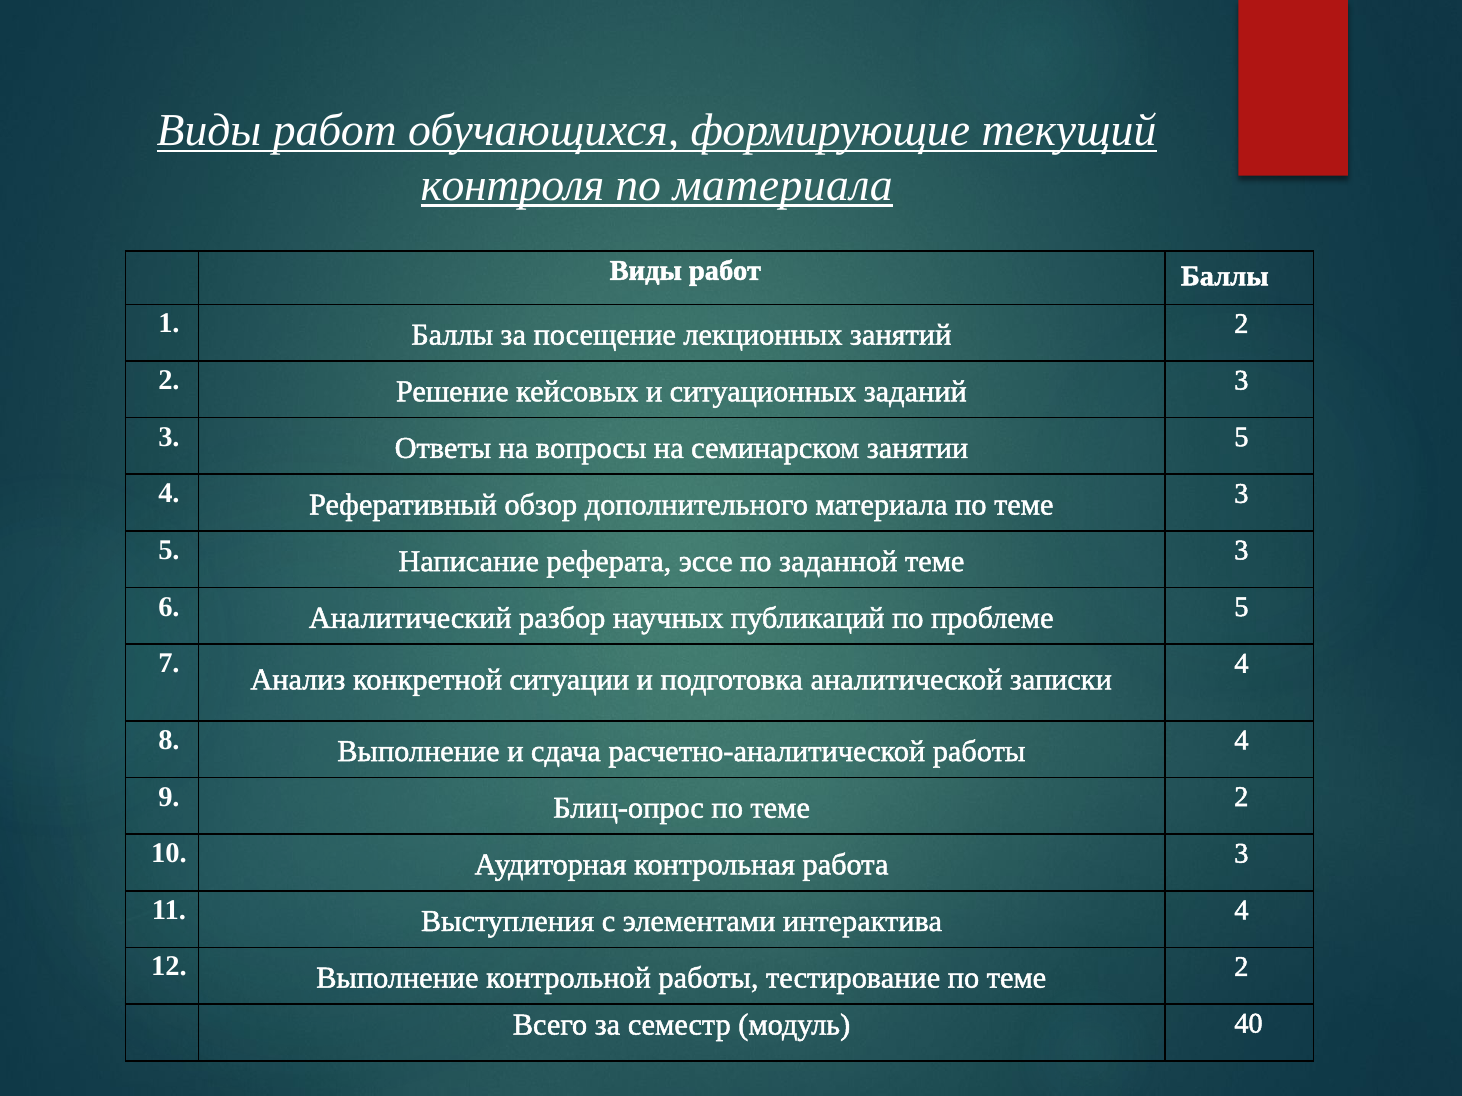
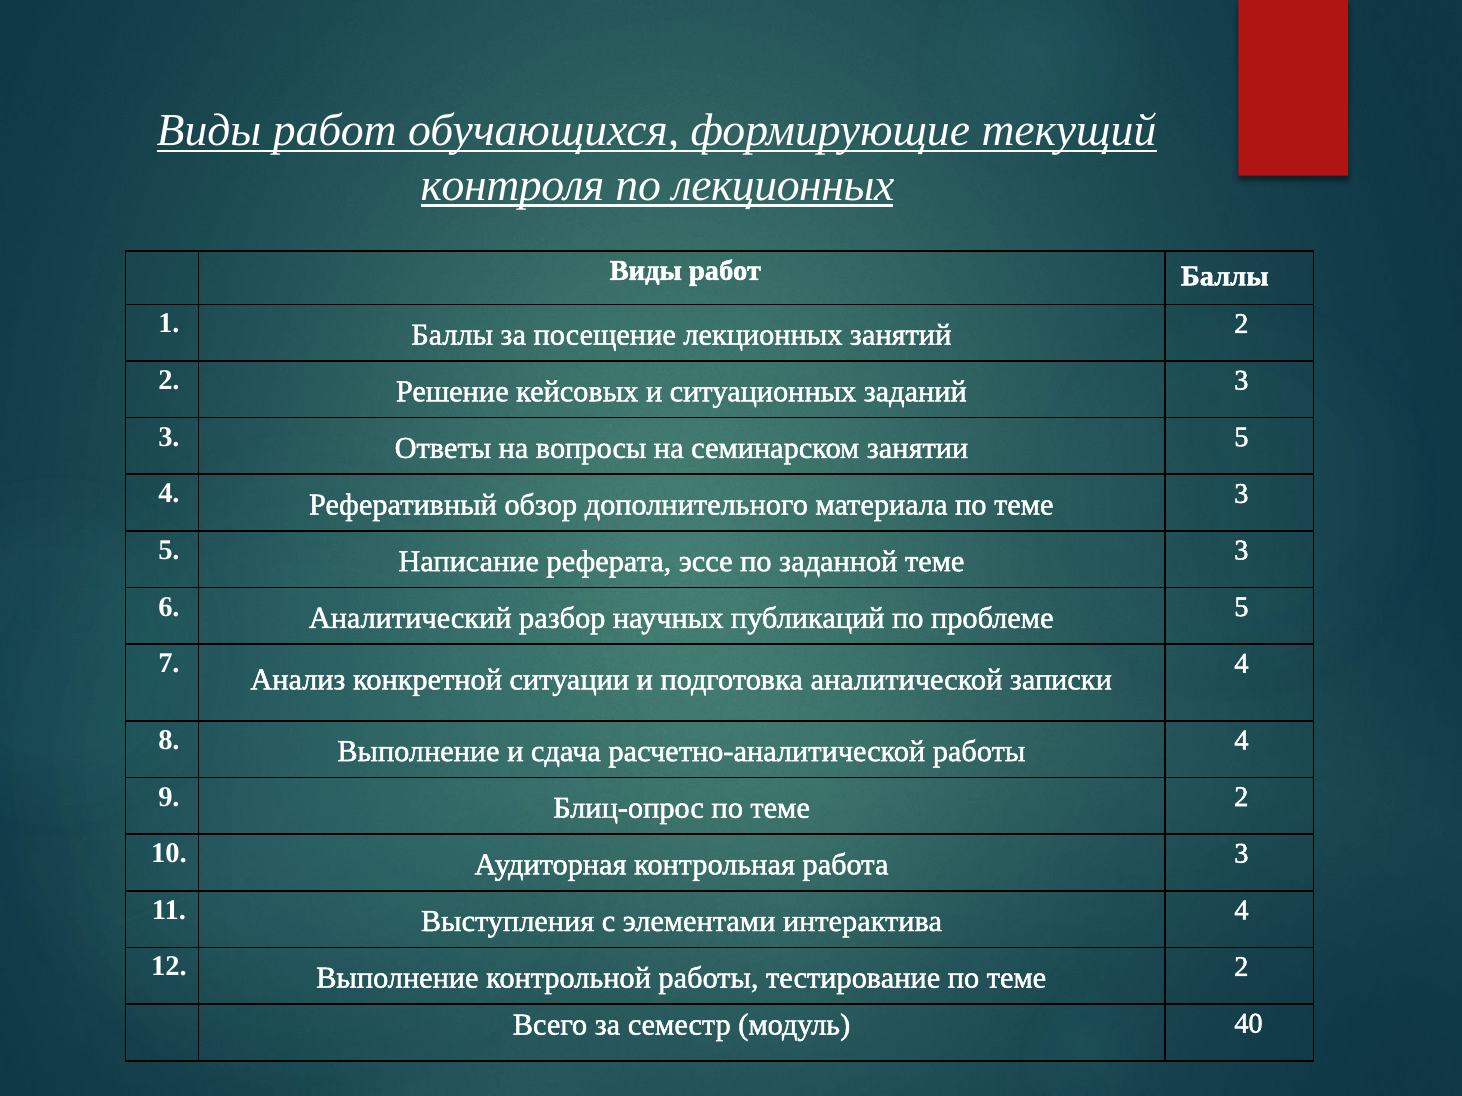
по материала: материала -> лекционных (783, 185)
